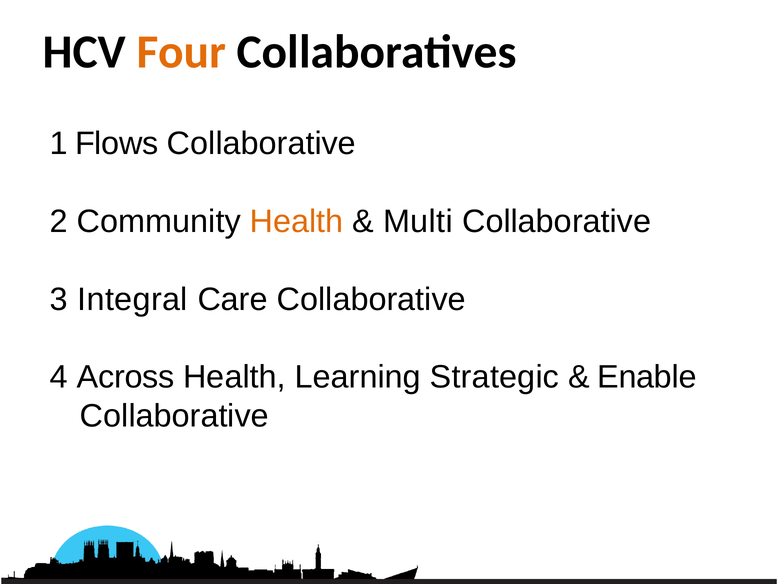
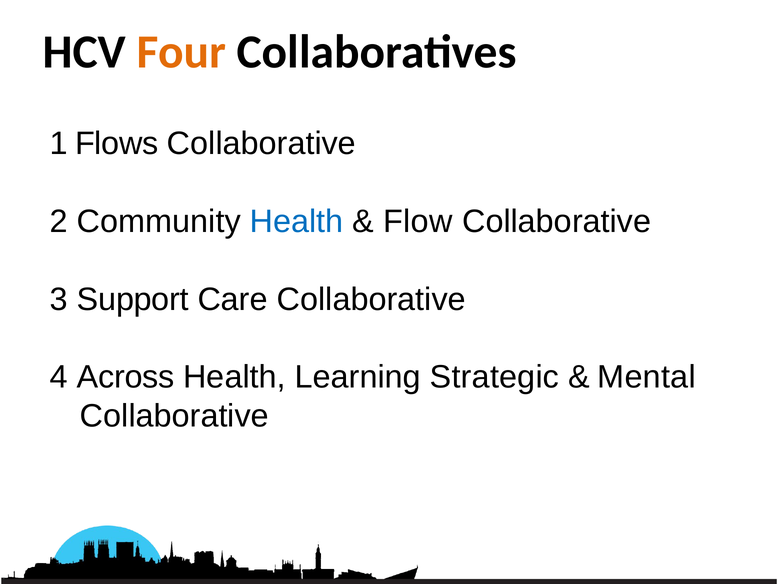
Health colour: orange -> blue (297, 221)
Multi: Multi -> Flow (418, 221)
Integral: Integral -> Support (133, 299)
Enable: Enable -> Mental (647, 377)
